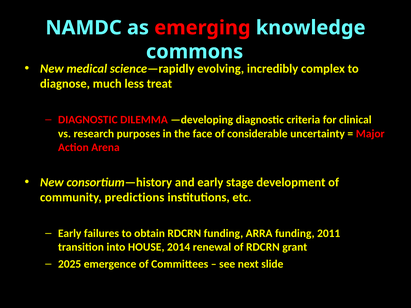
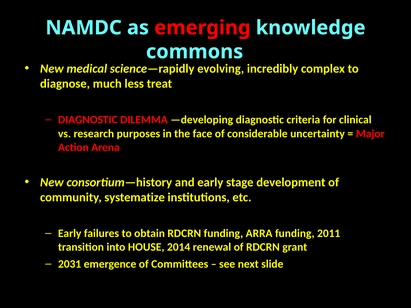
predictions: predictions -> systematize (135, 197)
2025: 2025 -> 2031 (70, 264)
